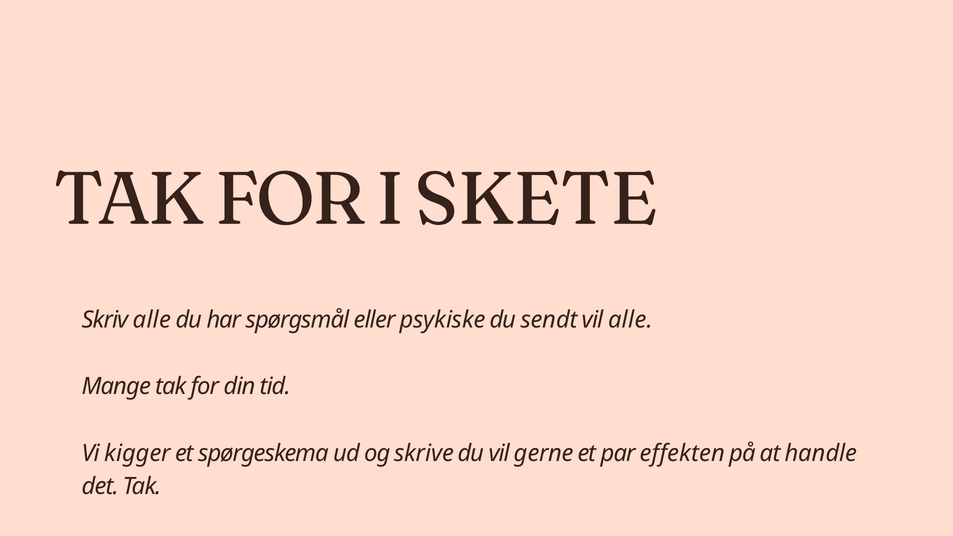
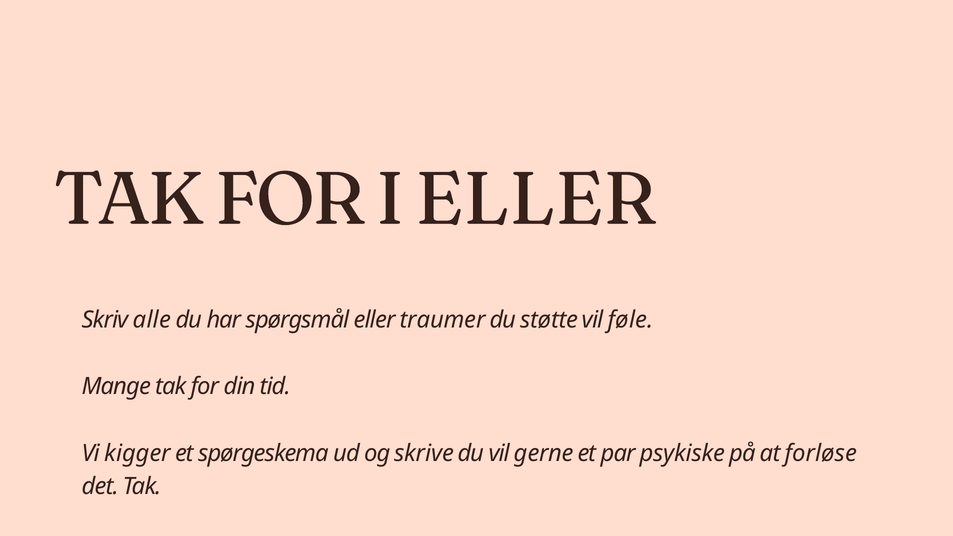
I SKETE: SKETE -> ELLER (536, 199)
psykiske: psykiske -> traumer (443, 320)
sendt: sendt -> støtte (549, 320)
vil alle: alle -> føle (631, 320)
effekten: effekten -> psykiske (683, 453)
handle: handle -> forløse (821, 453)
